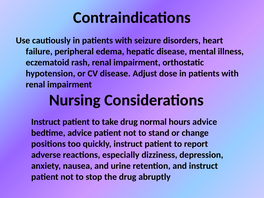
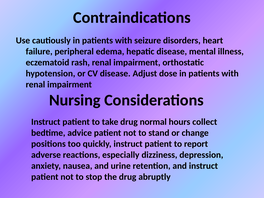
hours advice: advice -> collect (205, 122)
